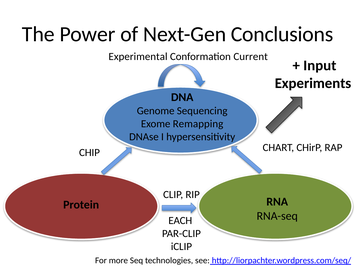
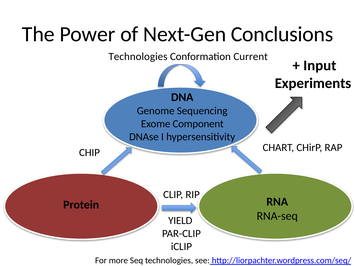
Experimental: Experimental -> Technologies (138, 57)
Remapping: Remapping -> Component (198, 124)
EACH: EACH -> YIELD (180, 221)
